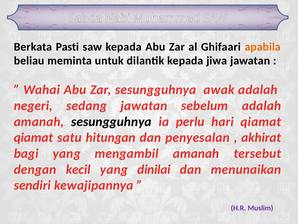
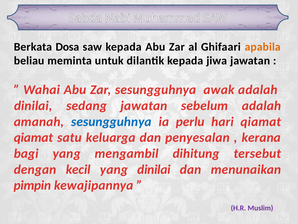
Pasti: Pasti -> Dosa (67, 47)
negeri: negeri -> dinilai (33, 105)
sesungguhnya colour: black -> blue (111, 121)
hitungan: hitungan -> keluarga (111, 137)
akhirat: akhirat -> kerana (261, 137)
mengambil amanah: amanah -> dihitung (196, 153)
sendiri: sendiri -> pimpin (32, 185)
